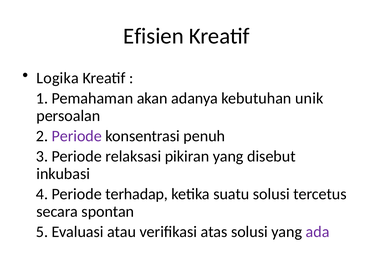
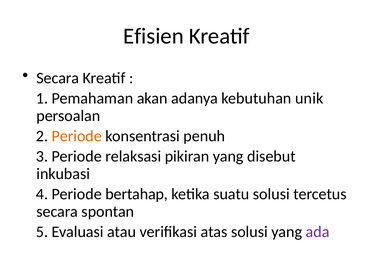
Logika: Logika -> Secara (58, 78)
Periode colour: purple -> orange (77, 136)
terhadap: terhadap -> bertahap (137, 194)
